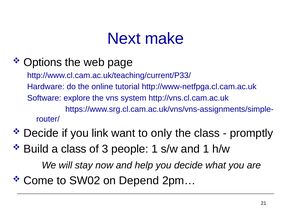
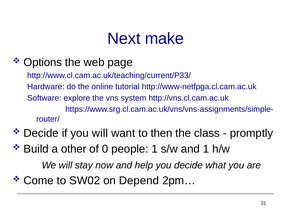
you link: link -> will (100, 133)
only: only -> then (162, 133)
a class: class -> other (74, 149)
3: 3 -> 0 (105, 149)
